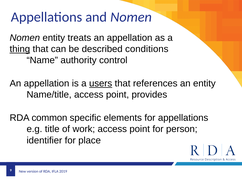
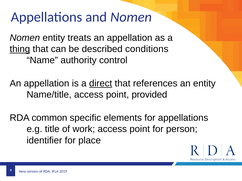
users: users -> direct (101, 84)
provides: provides -> provided (149, 95)
